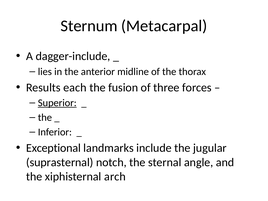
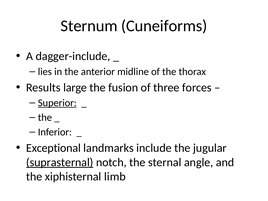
Metacarpal: Metacarpal -> Cuneiforms (164, 26)
each: each -> large (75, 88)
suprasternal underline: none -> present (60, 162)
arch: arch -> limb (115, 177)
